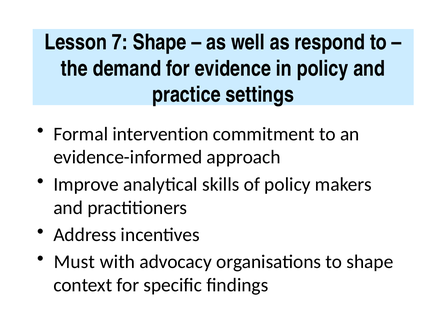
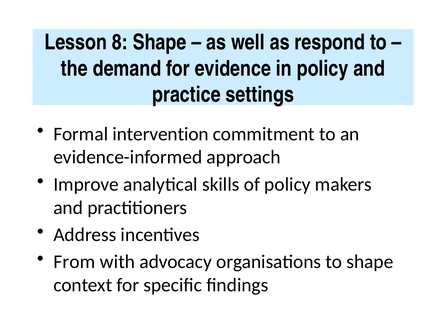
7: 7 -> 8 (120, 42)
Must: Must -> From (74, 262)
